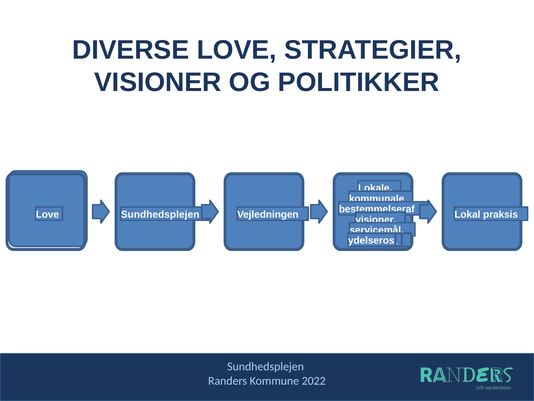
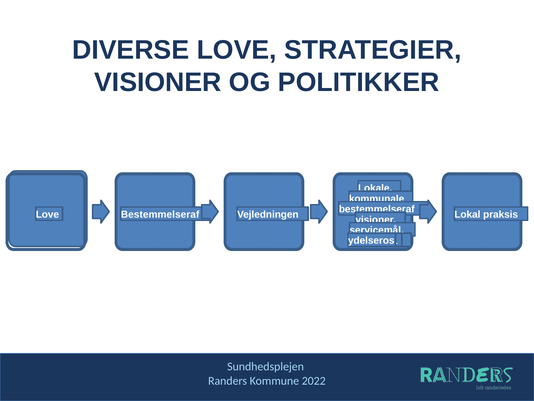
Love Sundhedsplejen: Sundhedsplejen -> Bestemmelseraf (160, 214)
